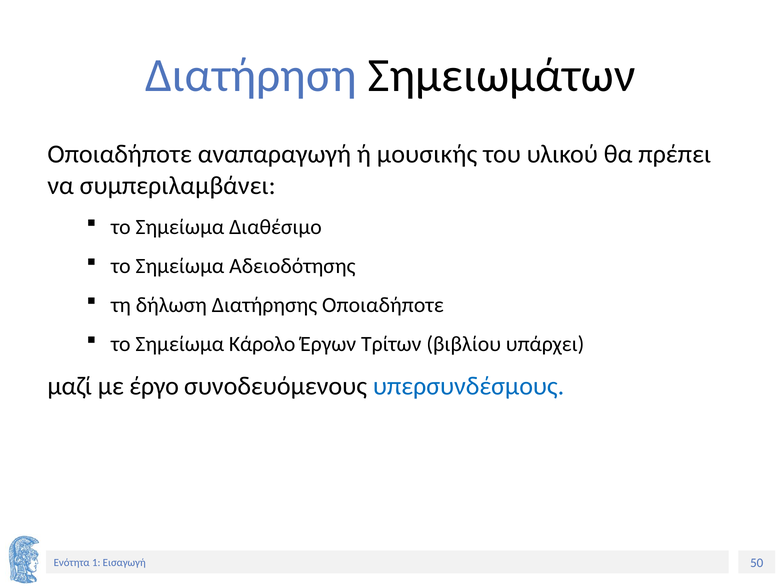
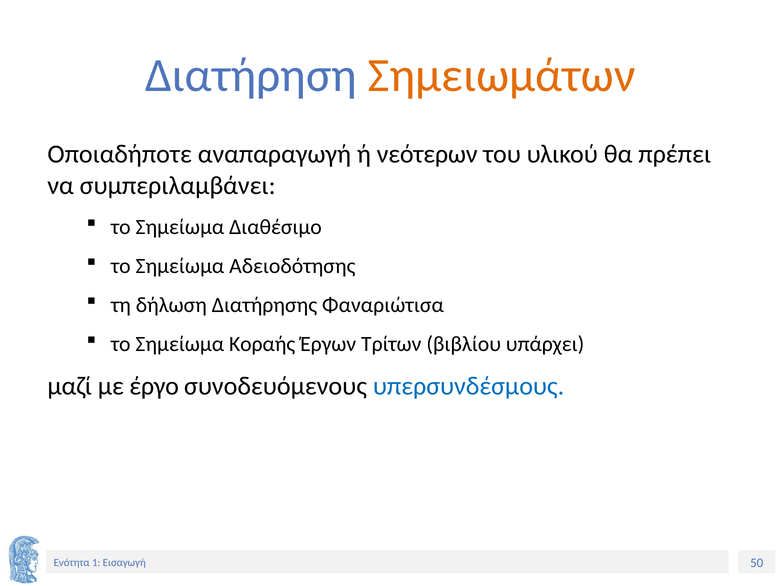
Σημειωμάτων colour: black -> orange (502, 76)
μουσικής: μουσικής -> νεότερων (427, 154)
Διατήρησης Οποιαδήποτε: Οποιαδήποτε -> Φαναριώτισα (383, 305)
Κάρολο: Κάρολο -> Κοραής (262, 344)
